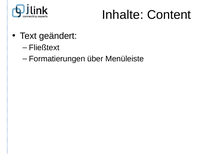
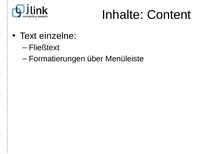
geändert: geändert -> einzelne (58, 36)
